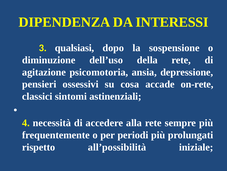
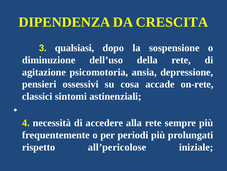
INTERESSI: INTERESSI -> CRESCITA (172, 22)
all’possibilità: all’possibilità -> all’pericolose (117, 147)
